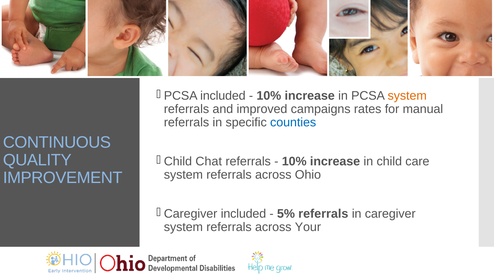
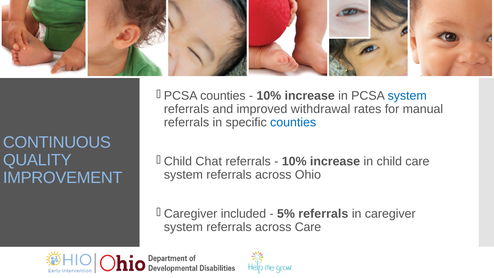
included: included -> counties (223, 96)
system colour: orange -> blue (407, 96)
campaigns: campaigns -> withdrawal (321, 109)
across Your: Your -> Care (308, 227)
